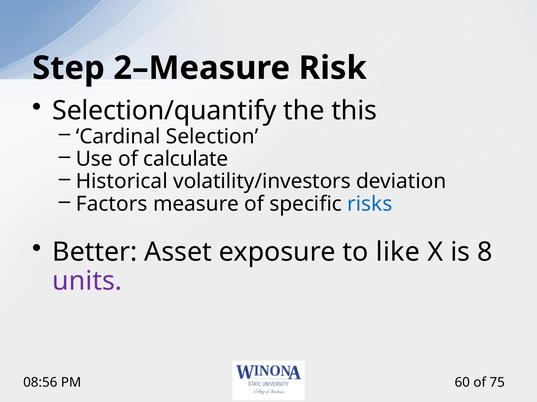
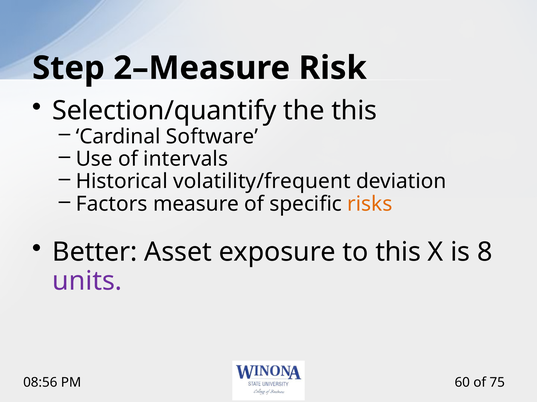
Selection: Selection -> Software (212, 137)
calculate: calculate -> intervals (186, 159)
volatility/investors: volatility/investors -> volatility/frequent (262, 182)
risks colour: blue -> orange (370, 204)
to like: like -> this (398, 253)
